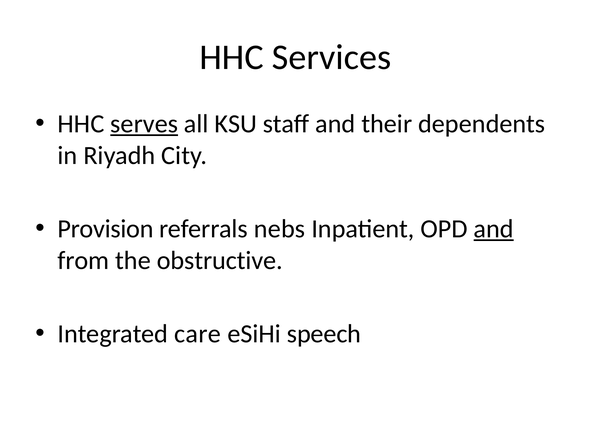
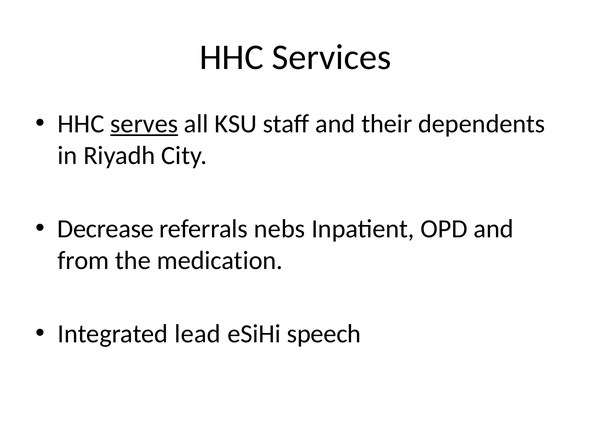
Provision: Provision -> Decrease (105, 229)
and underline: present -> none (494, 229)
obstructive: obstructive -> medication (220, 261)
care: care -> lead (198, 334)
